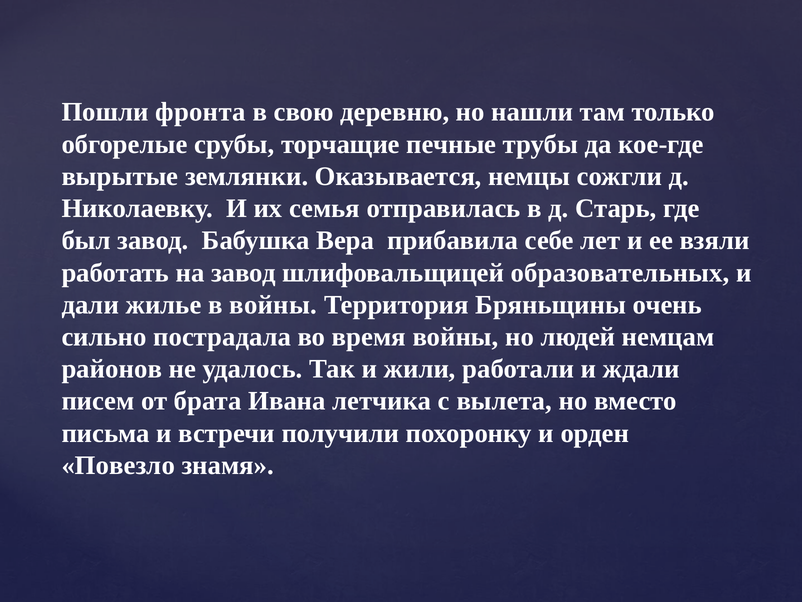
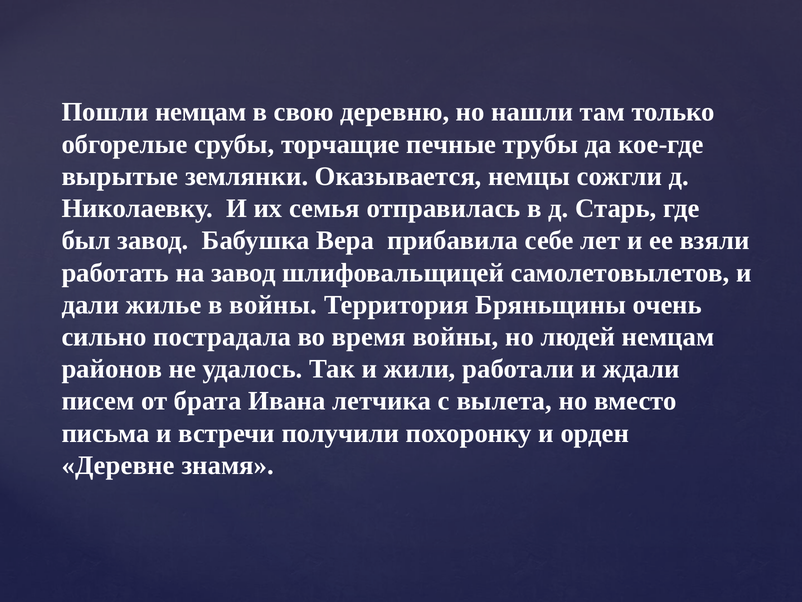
Пошли фронта: фронта -> немцам (201, 112)
образовательных: образовательных -> самолетовылетов (620, 272)
Повезло: Повезло -> Деревне (118, 465)
